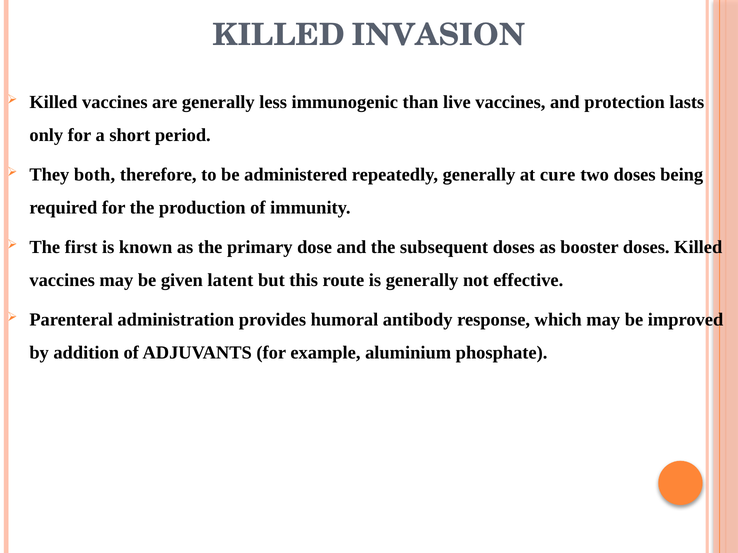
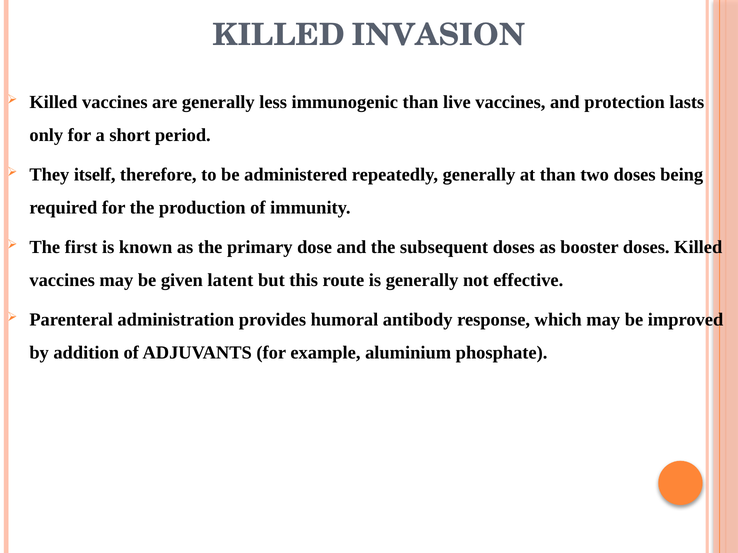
both: both -> itself (95, 175)
at cure: cure -> than (558, 175)
